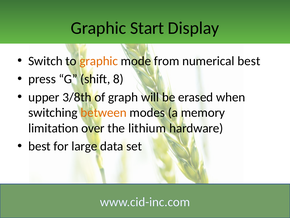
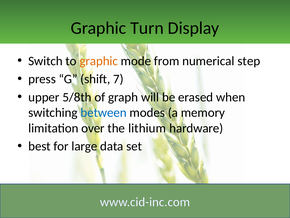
Start: Start -> Turn (147, 28)
numerical best: best -> step (249, 61)
8: 8 -> 7 (118, 79)
3/8th: 3/8th -> 5/8th (77, 97)
between colour: orange -> blue (104, 112)
